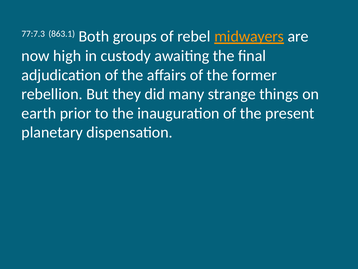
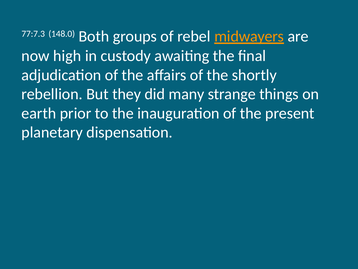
863.1: 863.1 -> 148.0 (62, 34)
former: former -> shortly (254, 75)
